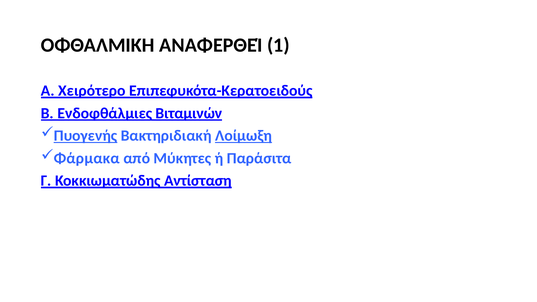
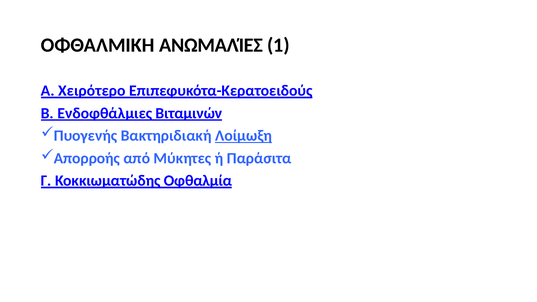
ΑΝΑΦΕΡΘΕΊ: ΑΝΑΦΕΡΘΕΊ -> ΑΝΩΜΑΛΊΕΣ (211, 45)
Πυογενής underline: present -> none (86, 136)
Φάρμακα: Φάρμακα -> Απορροής (87, 158)
Αντίσταση: Αντίσταση -> Οφθαλμία (198, 181)
